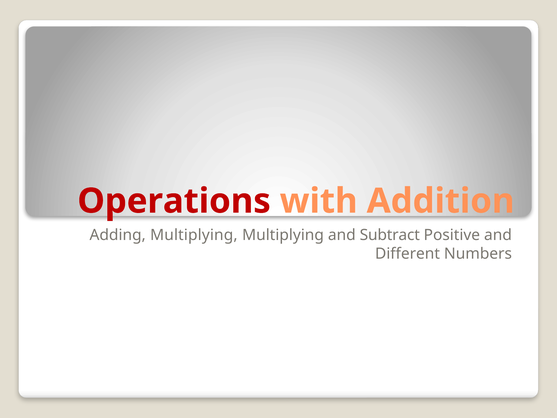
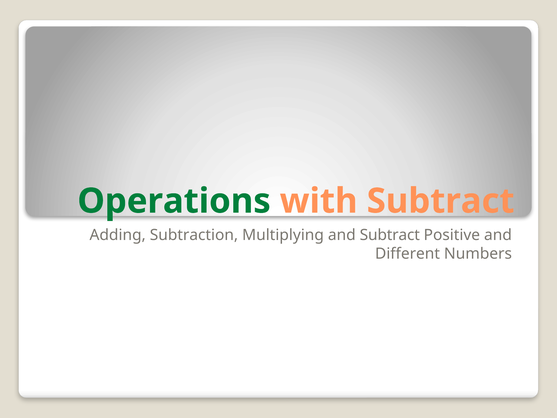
Operations colour: red -> green (174, 201)
with Addition: Addition -> Subtract (441, 201)
Adding Multiplying: Multiplying -> Subtraction (194, 235)
